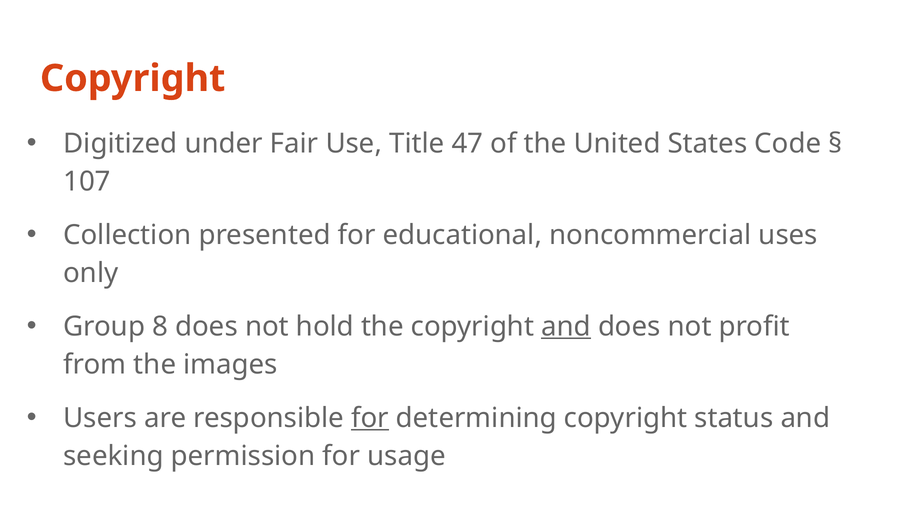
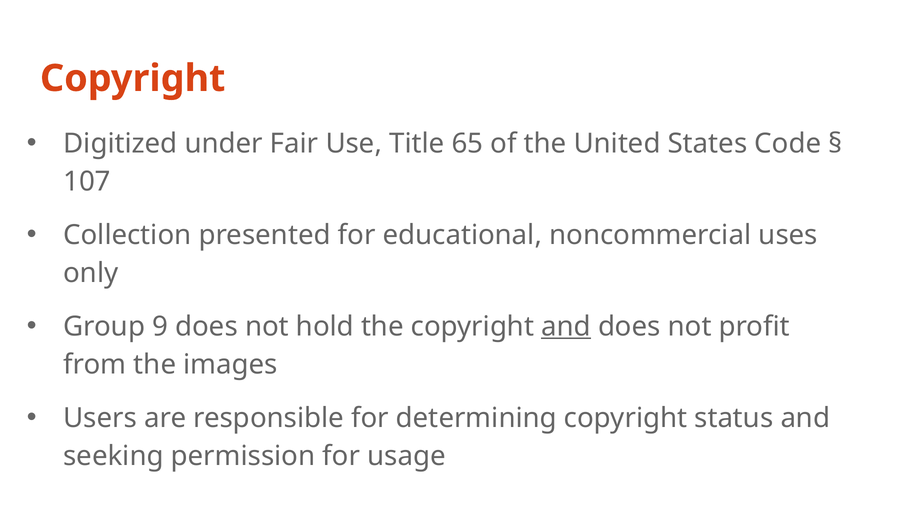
47: 47 -> 65 (467, 144)
8: 8 -> 9 (160, 327)
for underline: present -> none (370, 418)
